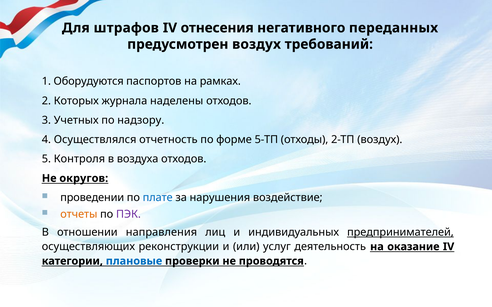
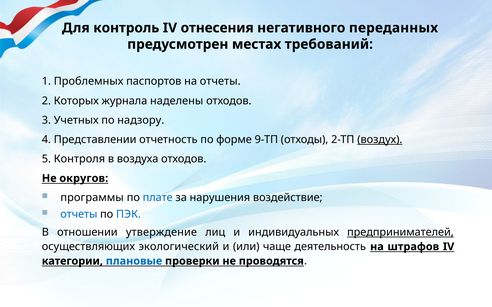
штрафов: штрафов -> контроль (126, 28)
предусмотрен воздух: воздух -> местах (257, 44)
Оборудуются: Оборудуются -> Проблемных (89, 82)
на рамках: рамках -> отчеты (220, 82)
Осуществлялся: Осуществлялся -> Представлении (95, 140)
5-ТП: 5-ТП -> 9-ТП (266, 140)
воздух underline: none -> present (380, 140)
проведении: проведении -> программы (92, 198)
отчеты colour: orange -> blue (79, 215)
ПЭК colour: purple -> blue (128, 215)
направления: направления -> утверждение (161, 233)
реконструкции: реконструкции -> экологический (179, 247)
услуг: услуг -> чаще (277, 247)
оказание: оказание -> штрафов (413, 247)
